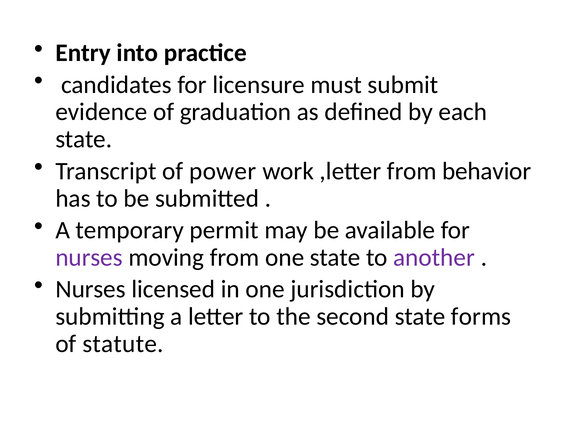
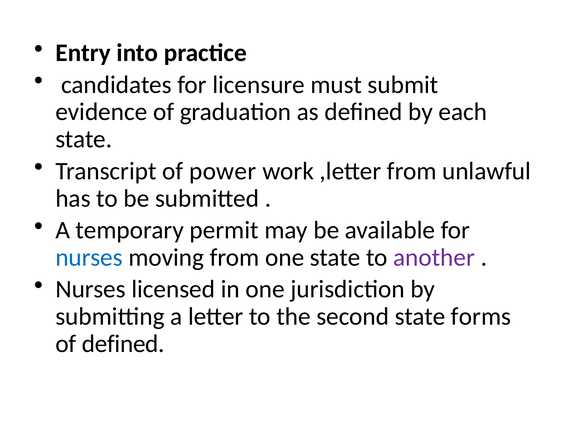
behavior: behavior -> unlawful (487, 171)
nurses colour: purple -> blue (89, 257)
of statute: statute -> defined (123, 344)
